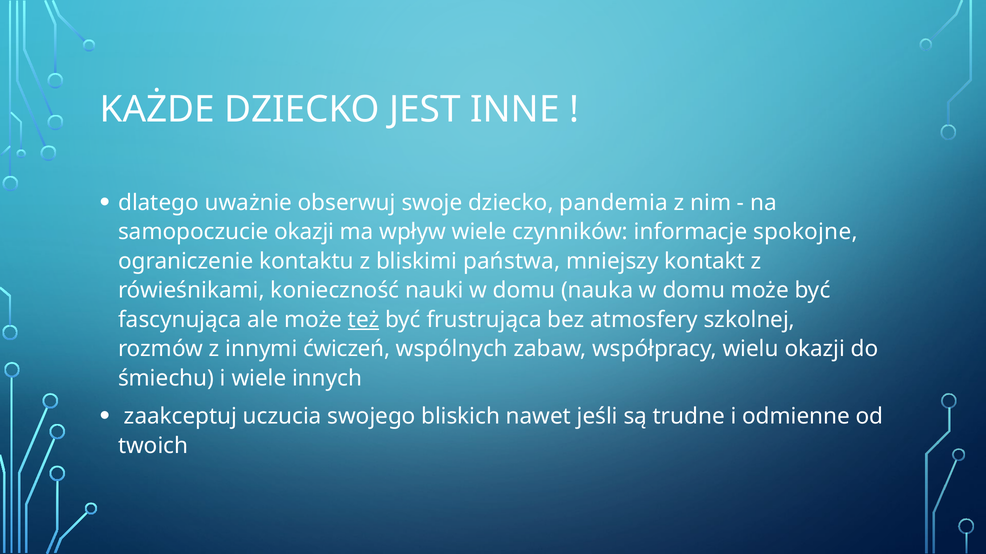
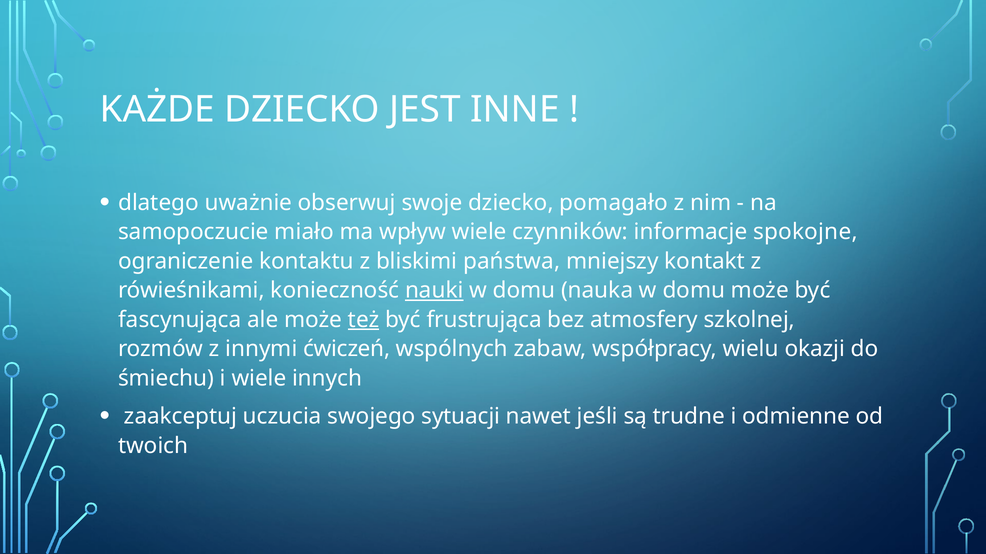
pandemia: pandemia -> pomagało (614, 203)
samopoczucie okazji: okazji -> miało (304, 232)
nauki underline: none -> present (434, 291)
bliskich: bliskich -> sytuacji (461, 417)
